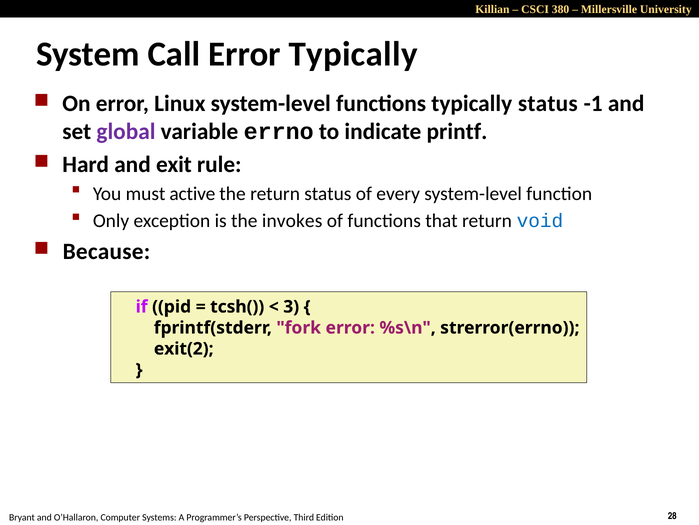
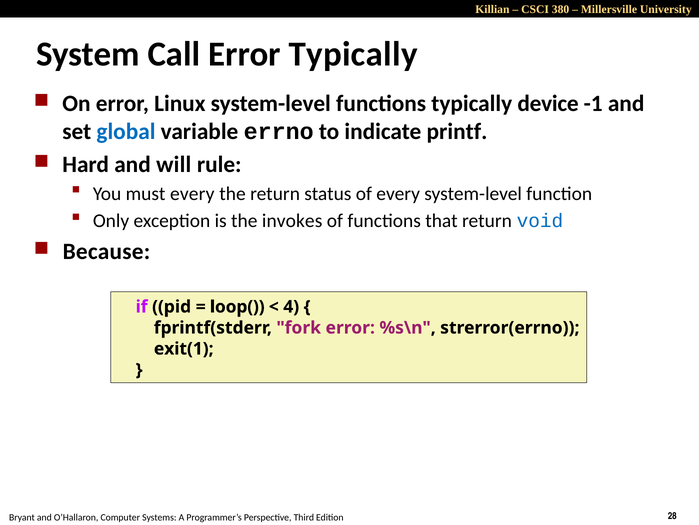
typically status: status -> device (548, 104)
global colour: purple -> blue (126, 132)
exit: exit -> will (174, 164)
must active: active -> every (192, 193)
tcsh(: tcsh( -> loop( (237, 306)
3: 3 -> 4 (291, 306)
exit(2: exit(2 -> exit(1 (184, 348)
